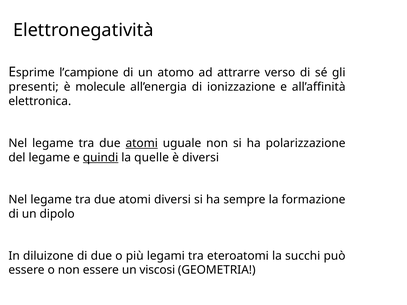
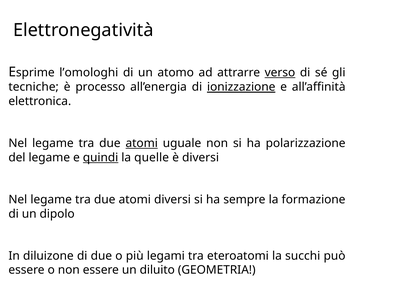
l’campione: l’campione -> l’omologhi (89, 73)
verso underline: none -> present (280, 73)
presenti: presenti -> tecniche (34, 87)
molecule: molecule -> processo (100, 87)
ionizzazione underline: none -> present (241, 87)
viscosi: viscosi -> diluito (157, 270)
